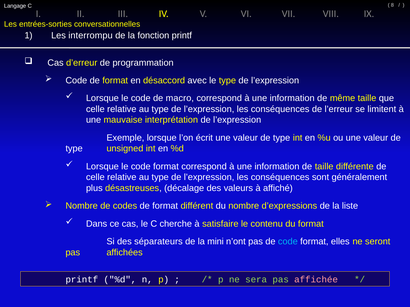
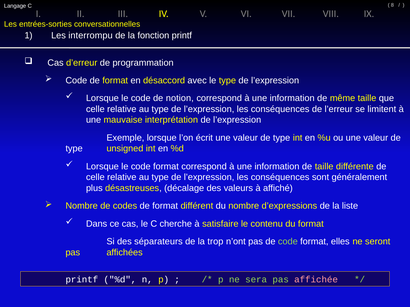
macro: macro -> notion (180, 98)
mini: mini -> trop (215, 242)
code colour: light blue -> light green (288, 242)
